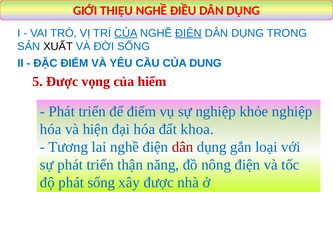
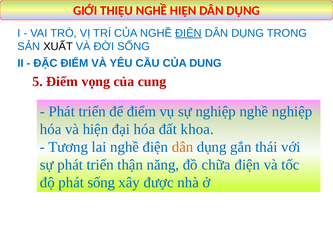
NGHỀ ĐIỀU: ĐIỀU -> HIỆN (183, 10)
CỦA underline: present -> none (126, 33)
5 Được: Được -> Điểm (62, 82)
hiểm: hiểm -> cung (152, 82)
nghiệp khỏe: khỏe -> nghề (254, 111)
dân colour: red -> orange (183, 147)
loại: loại -> thái (266, 147)
nông: nông -> chữa (216, 165)
